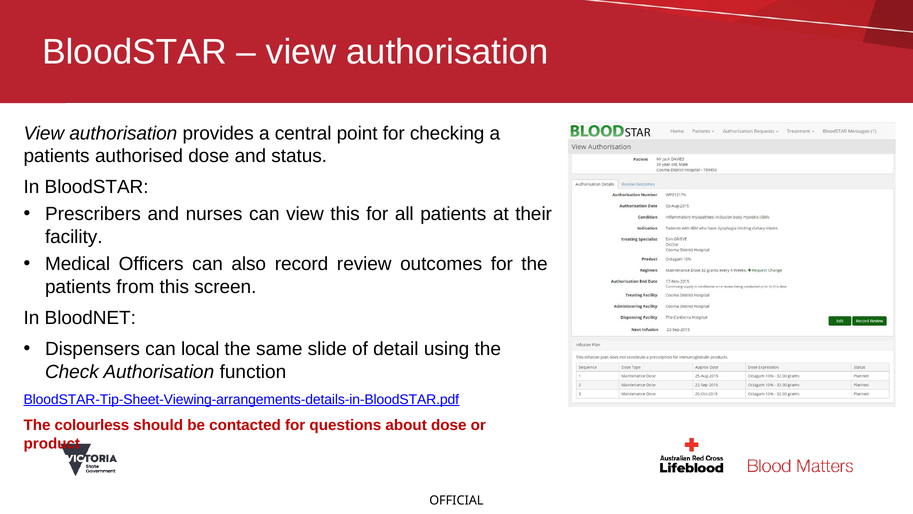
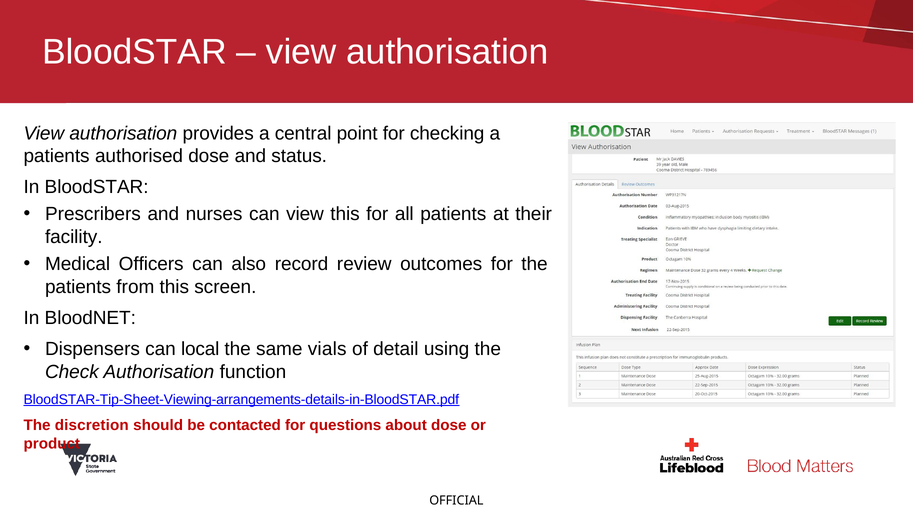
slide: slide -> vials (327, 349)
colourless: colourless -> discretion (92, 425)
